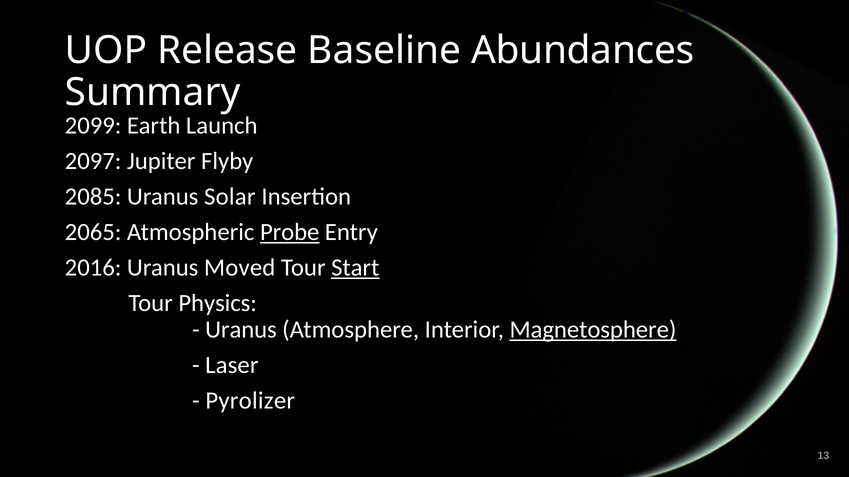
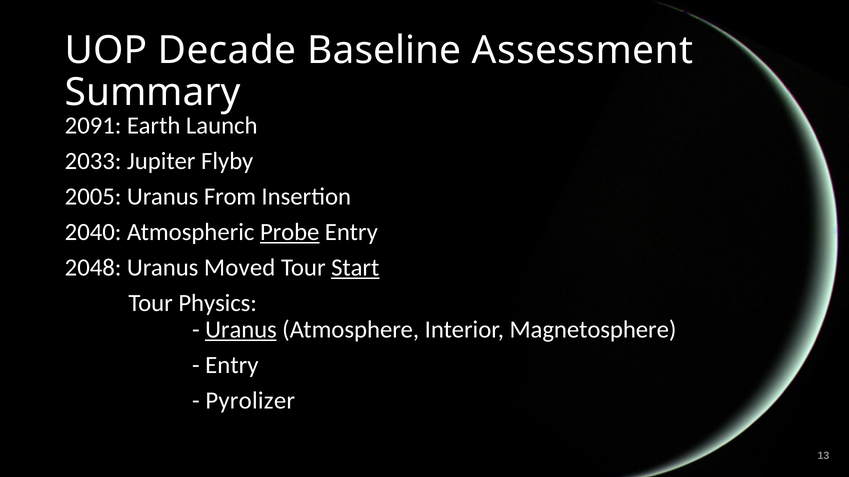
Release: Release -> Decade (227, 50)
Abundances: Abundances -> Assessment (582, 50)
2099: 2099 -> 2091 (93, 126)
2097: 2097 -> 2033 (93, 161)
2085: 2085 -> 2005 (93, 197)
Solar: Solar -> From (230, 197)
2065: 2065 -> 2040 (93, 232)
2016: 2016 -> 2048 (93, 268)
Uranus underline: none -> present (241, 330)
Magnetosphere underline: present -> none (593, 330)
Laser: Laser -> Entry (232, 366)
